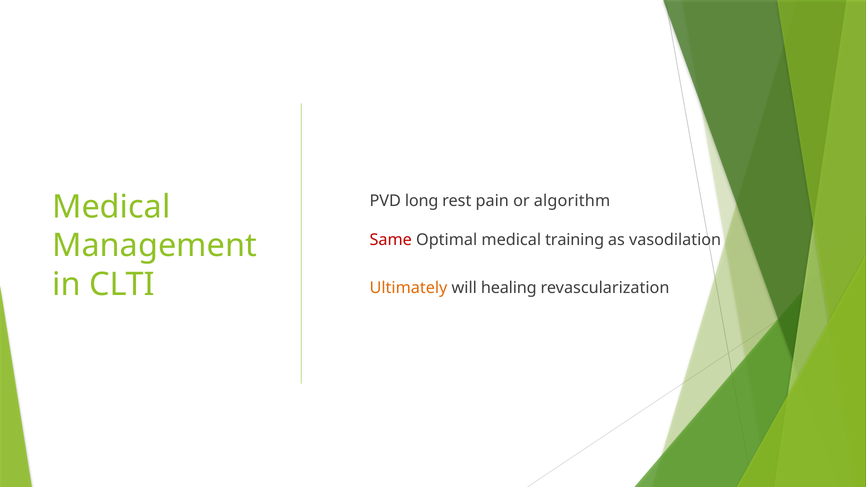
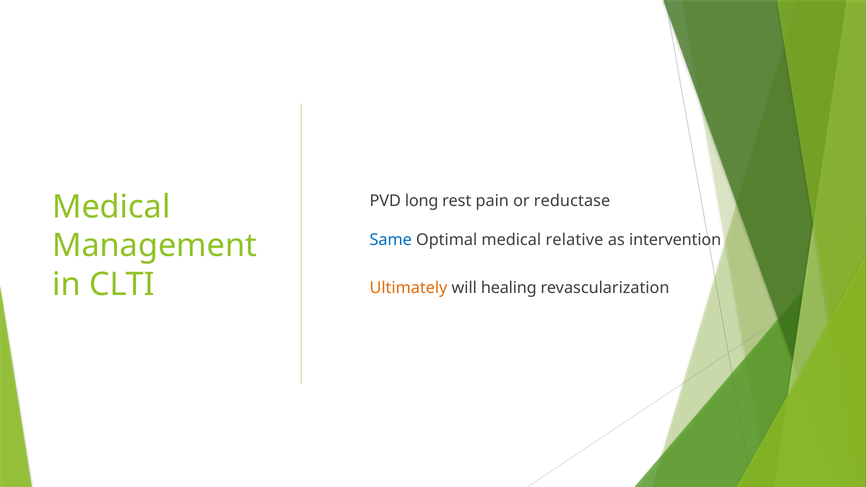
algorithm: algorithm -> reductase (572, 201)
Same colour: red -> blue (391, 240)
training: training -> relative (574, 240)
vasodilation: vasodilation -> intervention (675, 240)
